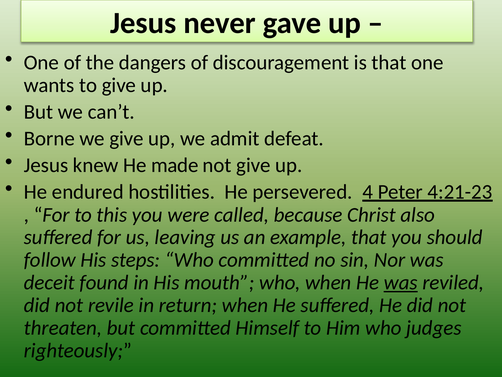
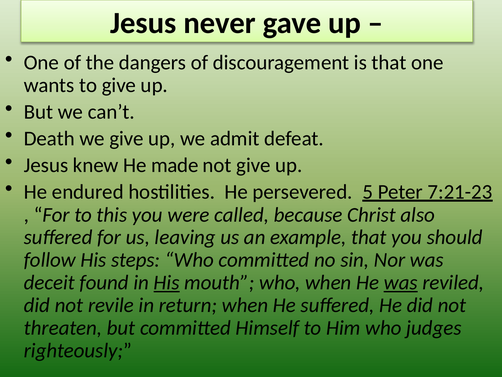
Borne: Borne -> Death (49, 138)
4: 4 -> 5 (368, 192)
4:21-23: 4:21-23 -> 7:21-23 (460, 192)
His underline: none -> present (167, 282)
